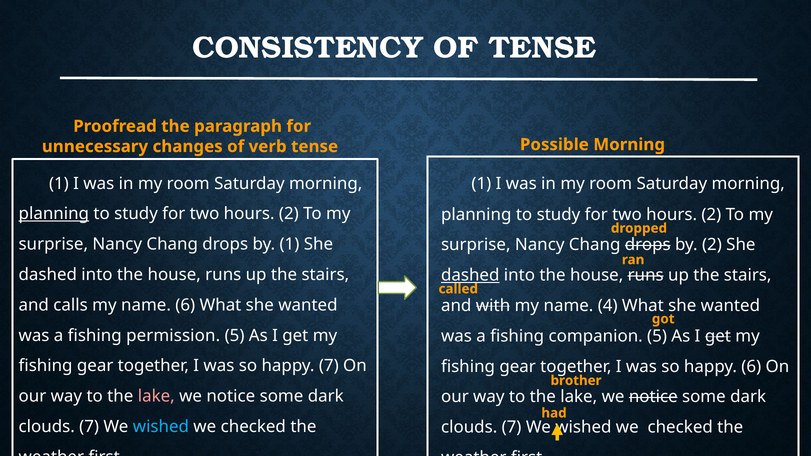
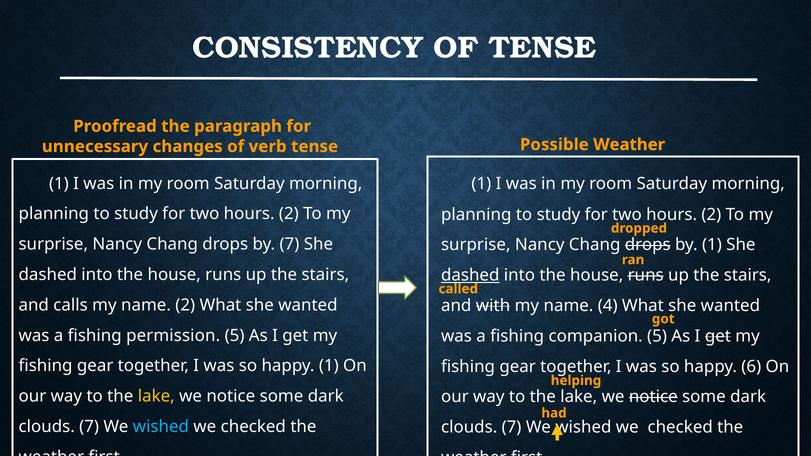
Possible Morning: Morning -> Weather (629, 145)
planning underline: present -> none (54, 214)
by 1: 1 -> 7 (289, 244)
by 2: 2 -> 1 (712, 245)
name 6: 6 -> 2 (185, 305)
happy 7: 7 -> 1 (329, 366)
brother: brother -> helping (576, 381)
lake colour: pink -> yellow (156, 396)
